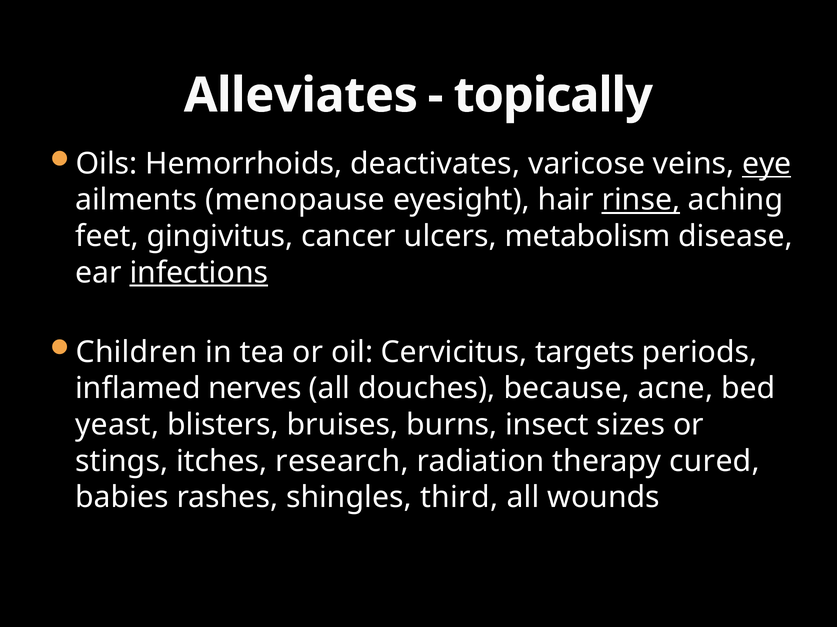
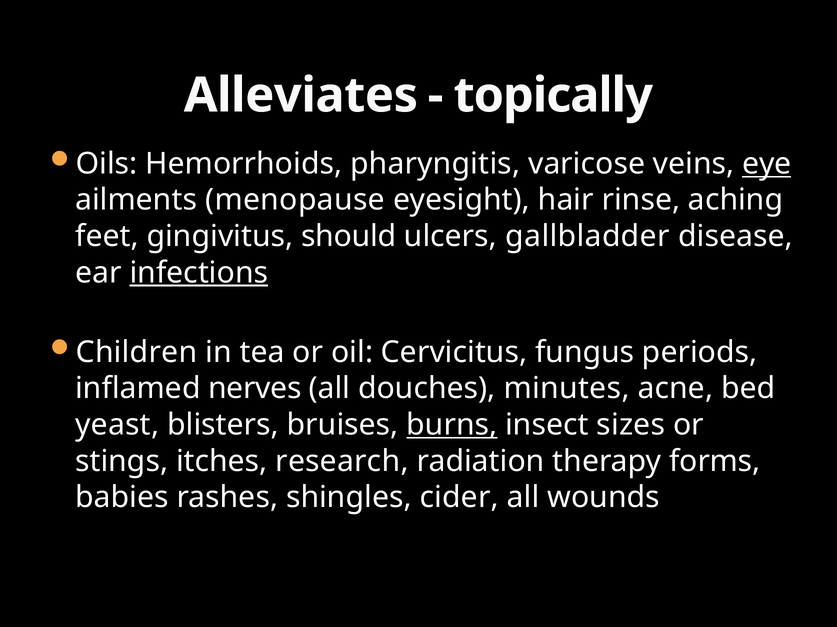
deactivates: deactivates -> pharyngitis (435, 164)
rinse underline: present -> none (641, 200)
cancer: cancer -> should (349, 237)
metabolism: metabolism -> gallbladder (588, 237)
targets: targets -> fungus (585, 353)
because: because -> minutes (567, 389)
burns underline: none -> present (452, 425)
cured: cured -> forms (715, 462)
third: third -> cider (459, 498)
